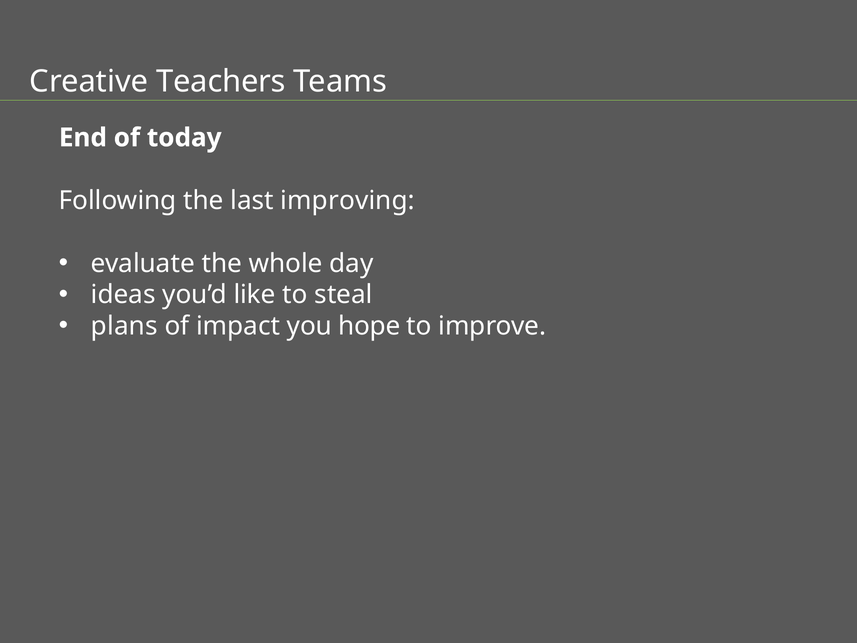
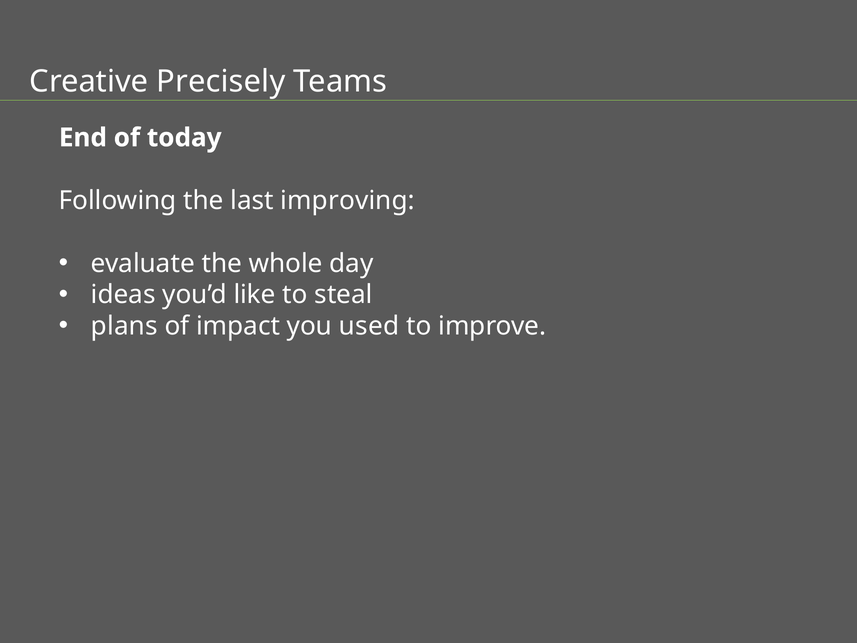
Teachers: Teachers -> Precisely (221, 82)
hope: hope -> used (369, 326)
